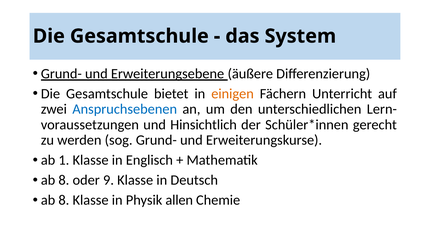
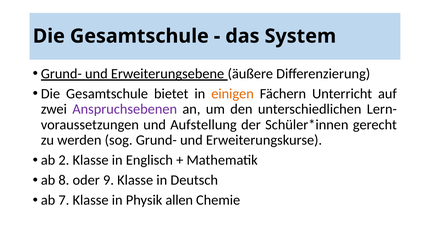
Anspruchsebenen colour: blue -> purple (125, 109)
Hinsichtlich: Hinsichtlich -> Aufstellung (204, 125)
1: 1 -> 2 (64, 160)
8: 8 -> 7 (64, 200)
